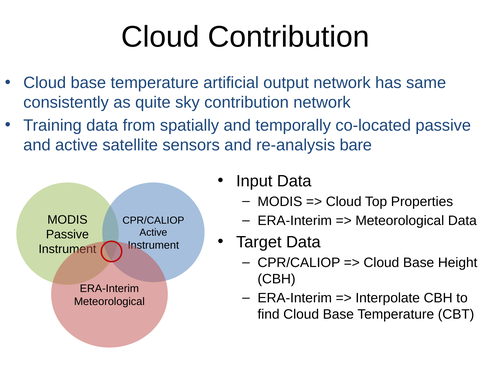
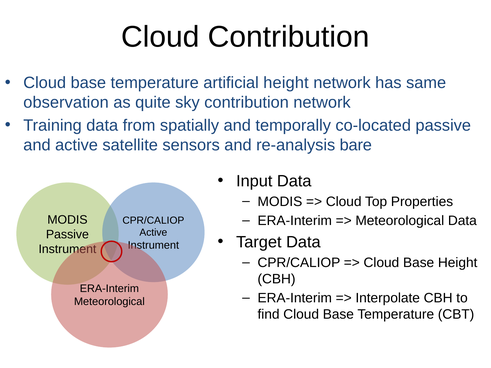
artificial output: output -> height (286, 83)
consistently: consistently -> observation (66, 103)
